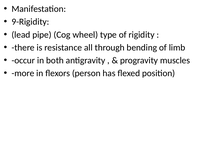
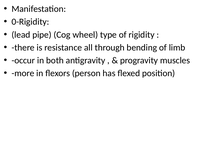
9-Rigidity: 9-Rigidity -> 0-Rigidity (30, 22)
